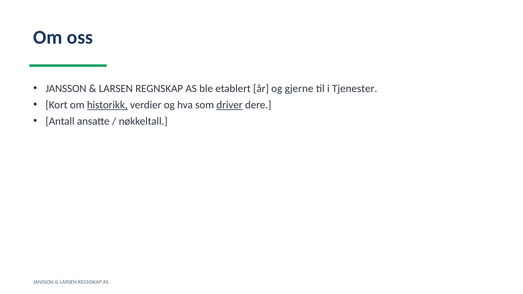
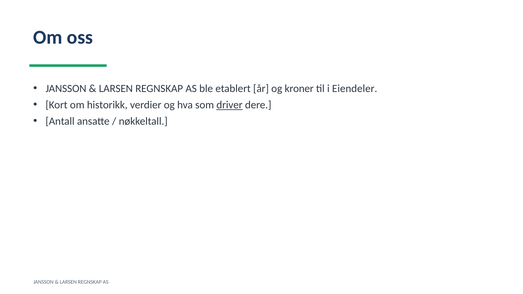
gjerne: gjerne -> kroner (299, 89)
Tjenester: Tjenester -> Eiendeler (355, 89)
historikk underline: present -> none (107, 105)
